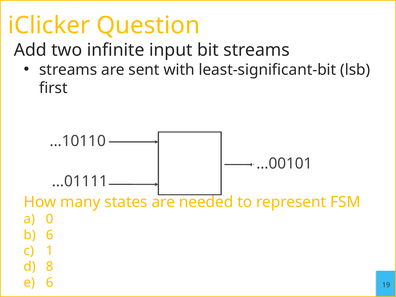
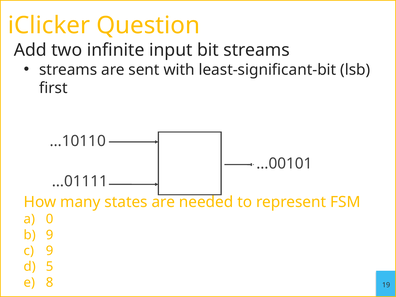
6: 6 -> 9 (50, 235)
1: 1 -> 9 (50, 251)
8: 8 -> 5 (50, 267)
6: 6 -> 8 (50, 282)
